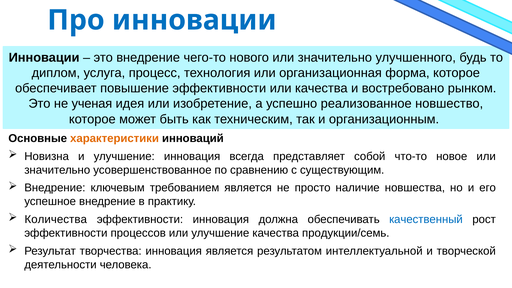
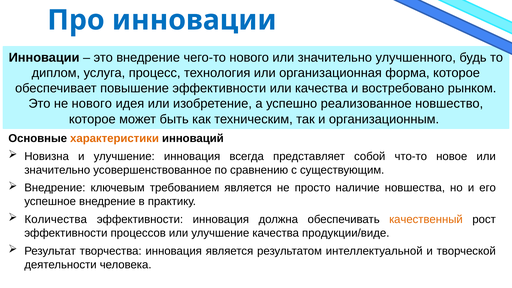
не ученая: ученая -> нового (92, 104)
качественный colour: blue -> orange (426, 219)
продукции/семь: продукции/семь -> продукции/виде (346, 233)
